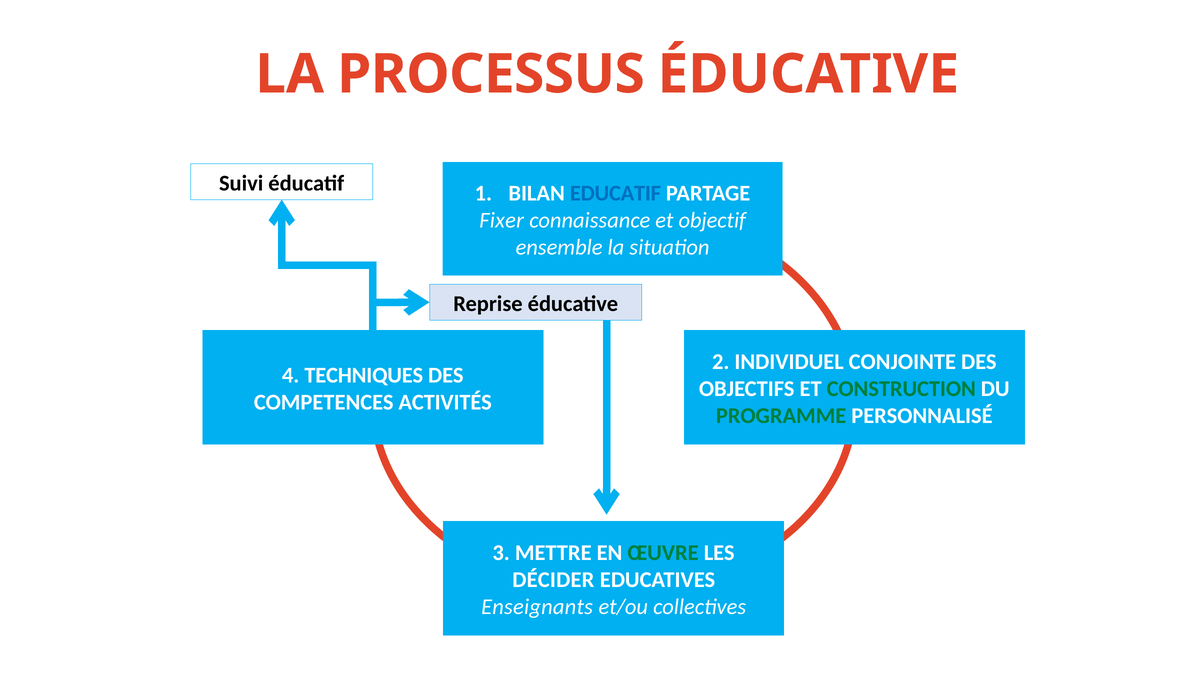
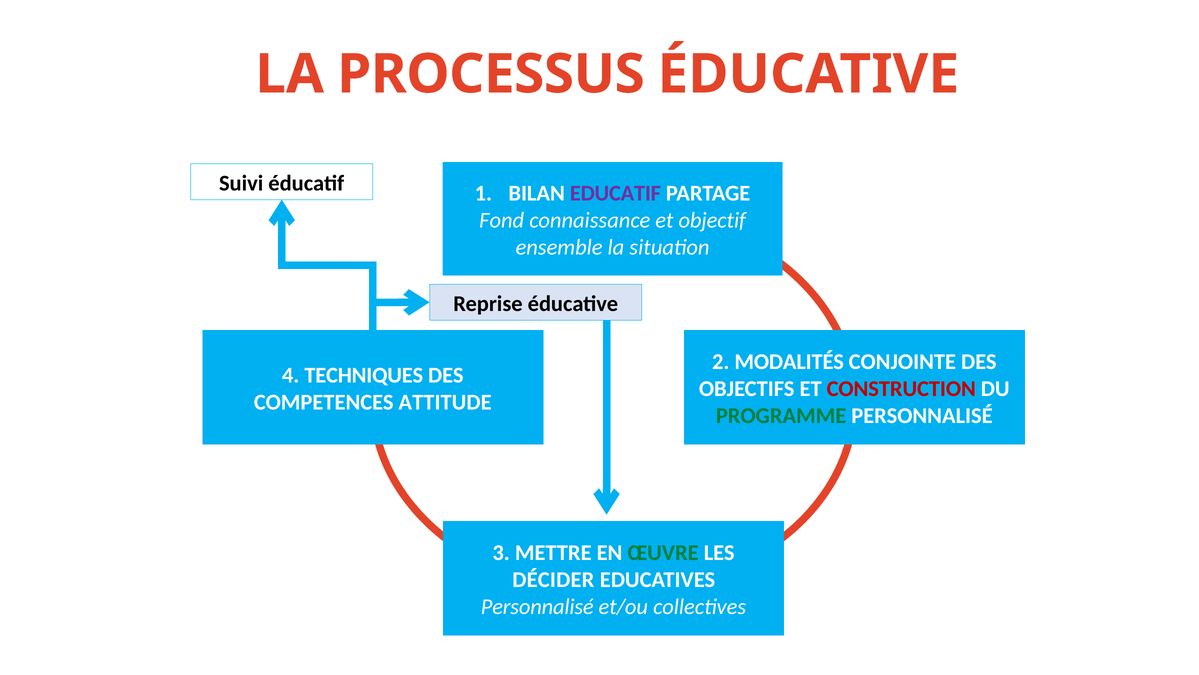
EDUCATIF colour: blue -> purple (615, 193)
Fixer: Fixer -> Fond (502, 220)
INDIVIDUEL: INDIVIDUEL -> MODALITÉS (789, 361)
CONSTRUCTION colour: green -> red (901, 388)
ACTIVITÉS: ACTIVITÉS -> ATTITUDE (445, 402)
Enseignants: Enseignants -> Personnalisé (537, 607)
